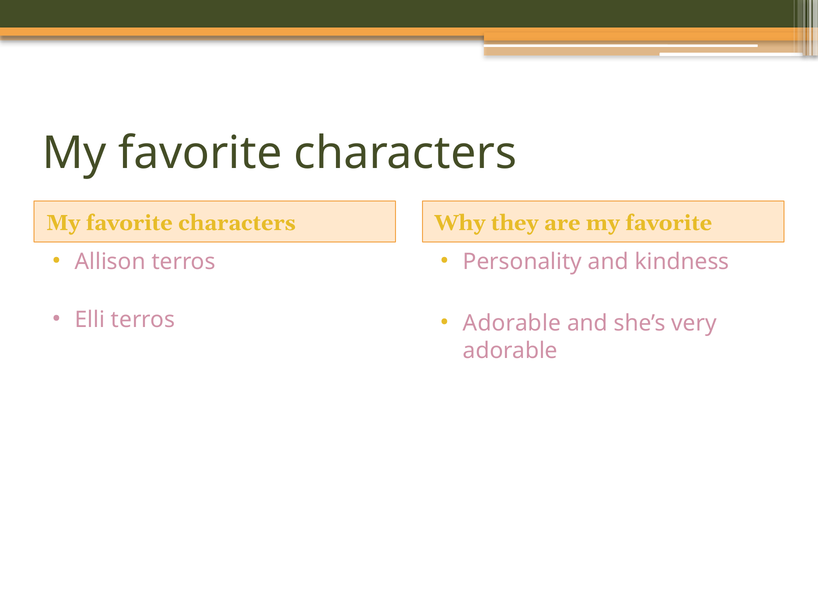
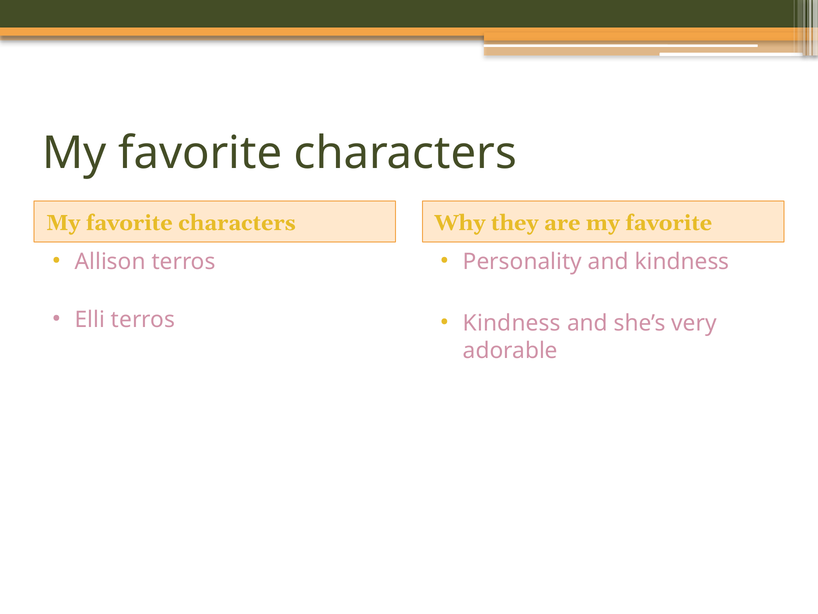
Adorable: Adorable -> Kindness (512, 323)
